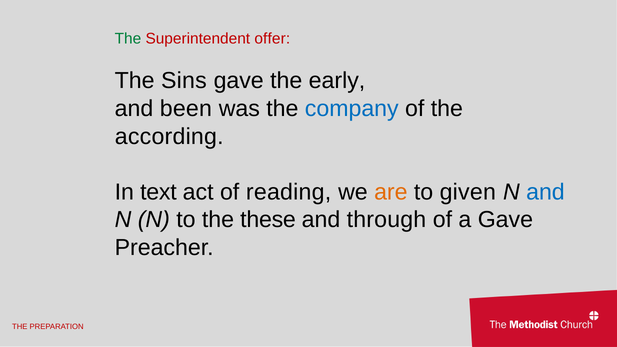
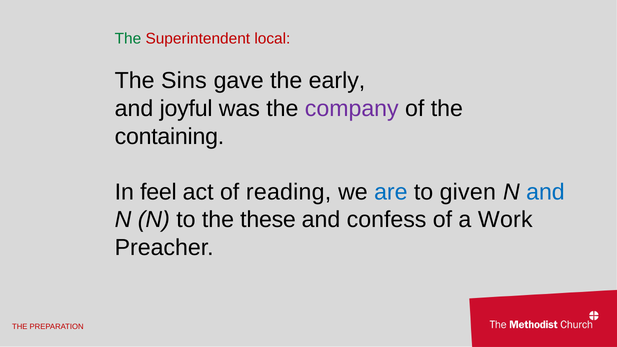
offer: offer -> local (272, 39)
been: been -> joyful (186, 109)
company colour: blue -> purple (352, 109)
according: according -> containing (169, 136)
text: text -> feel (158, 192)
are colour: orange -> blue (391, 192)
through: through -> confess (387, 220)
a Gave: Gave -> Work (505, 220)
